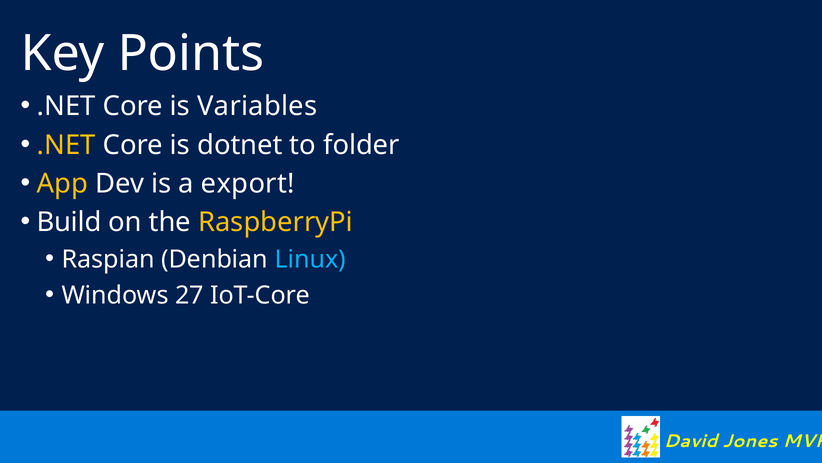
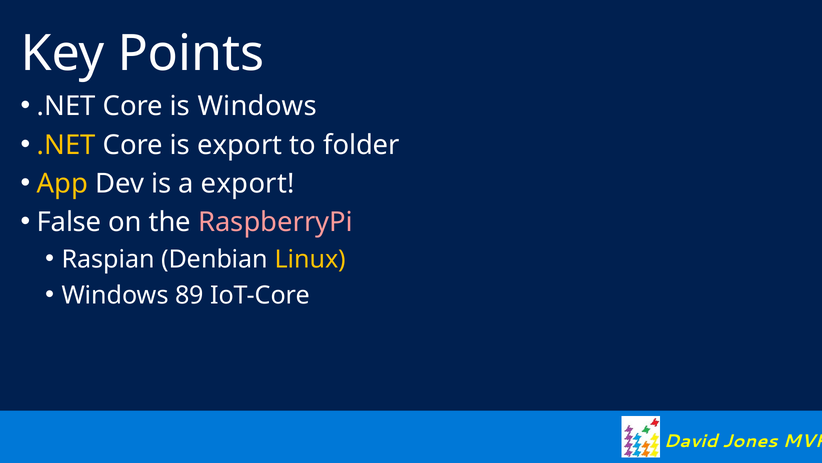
is Variables: Variables -> Windows (257, 106)
is dotnet: dotnet -> export (240, 145)
Build: Build -> False (69, 222)
RaspberryPi colour: yellow -> pink (276, 222)
Linux colour: light blue -> yellow (310, 259)
27: 27 -> 89 (190, 295)
